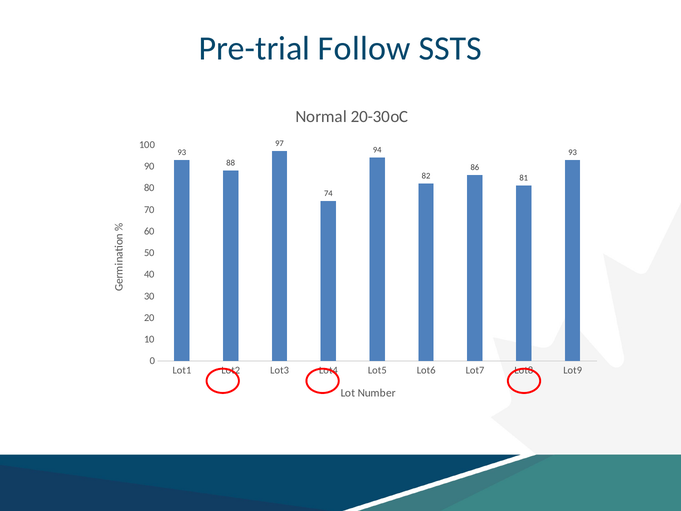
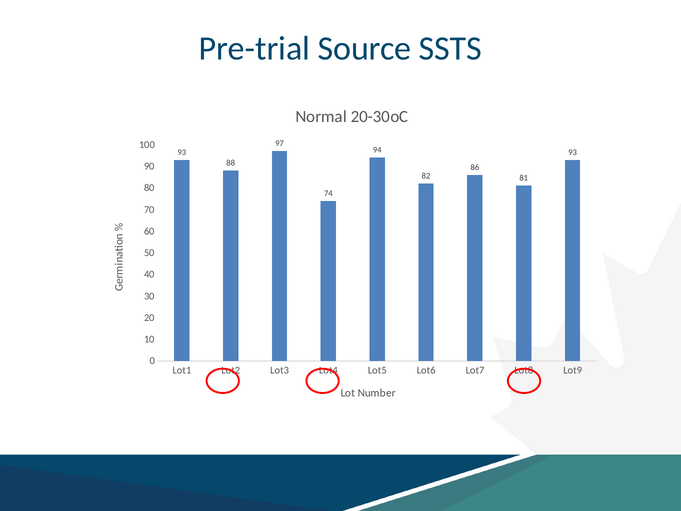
Follow: Follow -> Source (365, 49)
